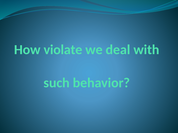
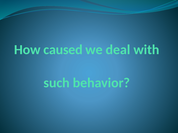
violate: violate -> caused (63, 50)
